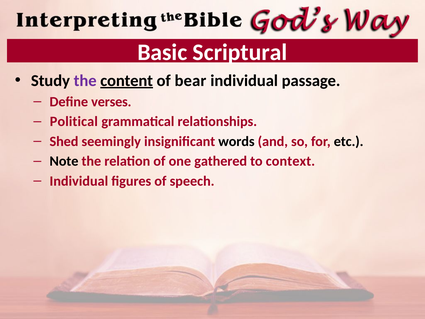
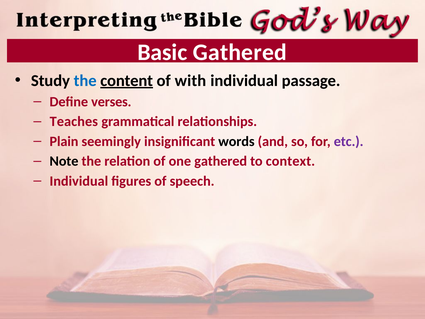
Basic Scriptural: Scriptural -> Gathered (240, 52)
the colour: purple -> blue (85, 80)
bear: bear -> with (190, 80)
Political: Political -> Teaches (74, 121)
Shed: Shed -> Plain (64, 141)
etc colour: black -> purple (349, 141)
